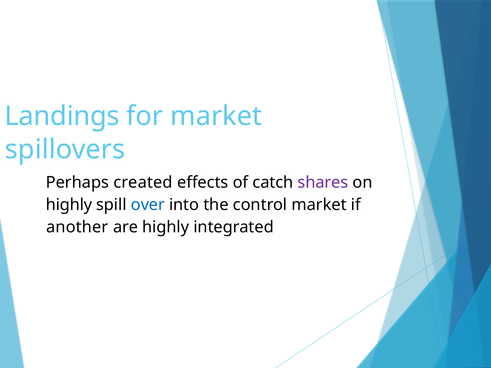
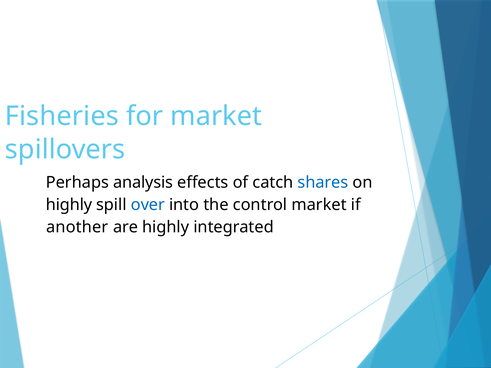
Landings: Landings -> Fisheries (62, 116)
created: created -> analysis (143, 182)
shares colour: purple -> blue (323, 182)
